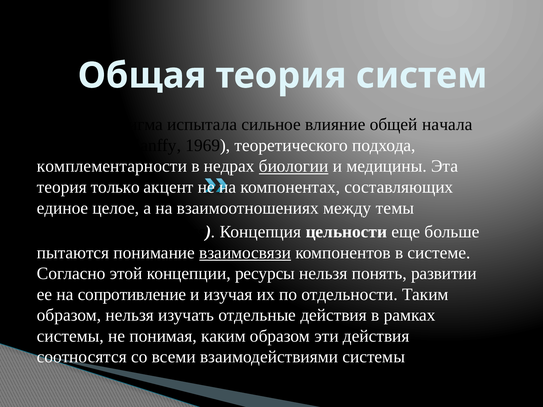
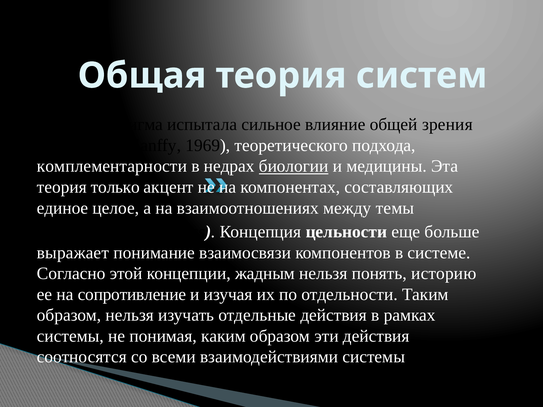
начала: начала -> зрения (447, 125)
пытаются: пытаются -> выражает (73, 253)
взаимосвязи underline: present -> none (245, 253)
ресурсы: ресурсы -> жадным (265, 274)
развитии: развитии -> историю (444, 274)
